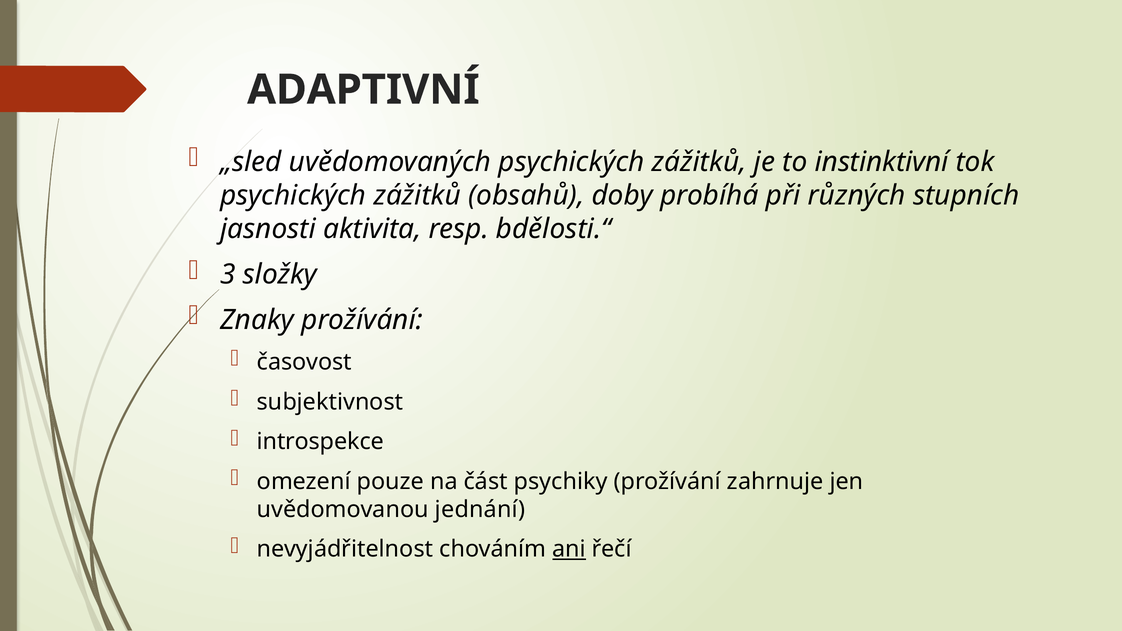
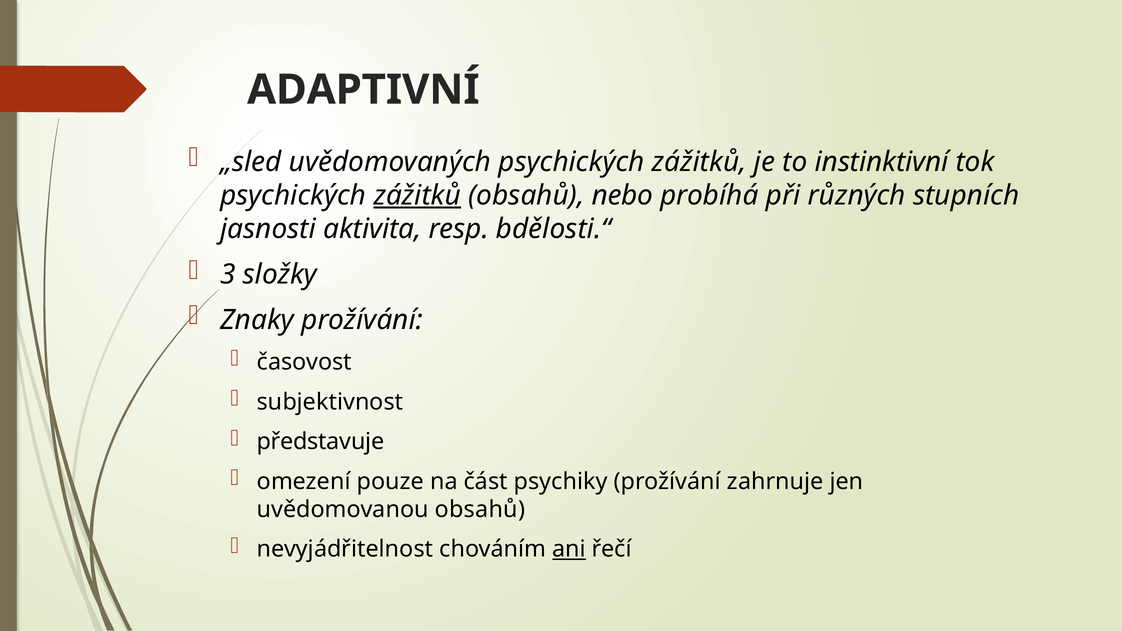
zážitků underline: none -> present (417, 195)
doby: doby -> nebo (622, 195)
introspekce: introspekce -> představuje (320, 442)
uvědomovanou jednání: jednání -> obsahů (480, 510)
